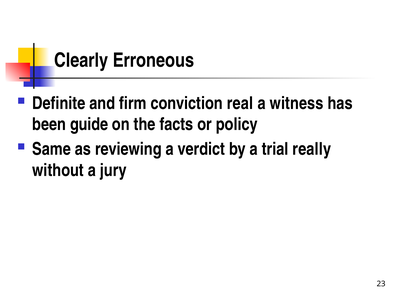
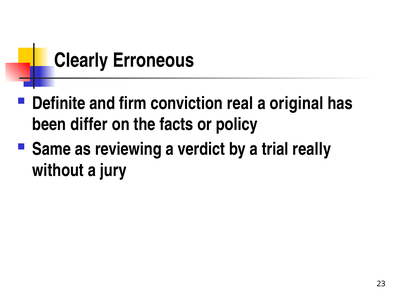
witness: witness -> original (297, 103)
guide: guide -> differ (89, 125)
